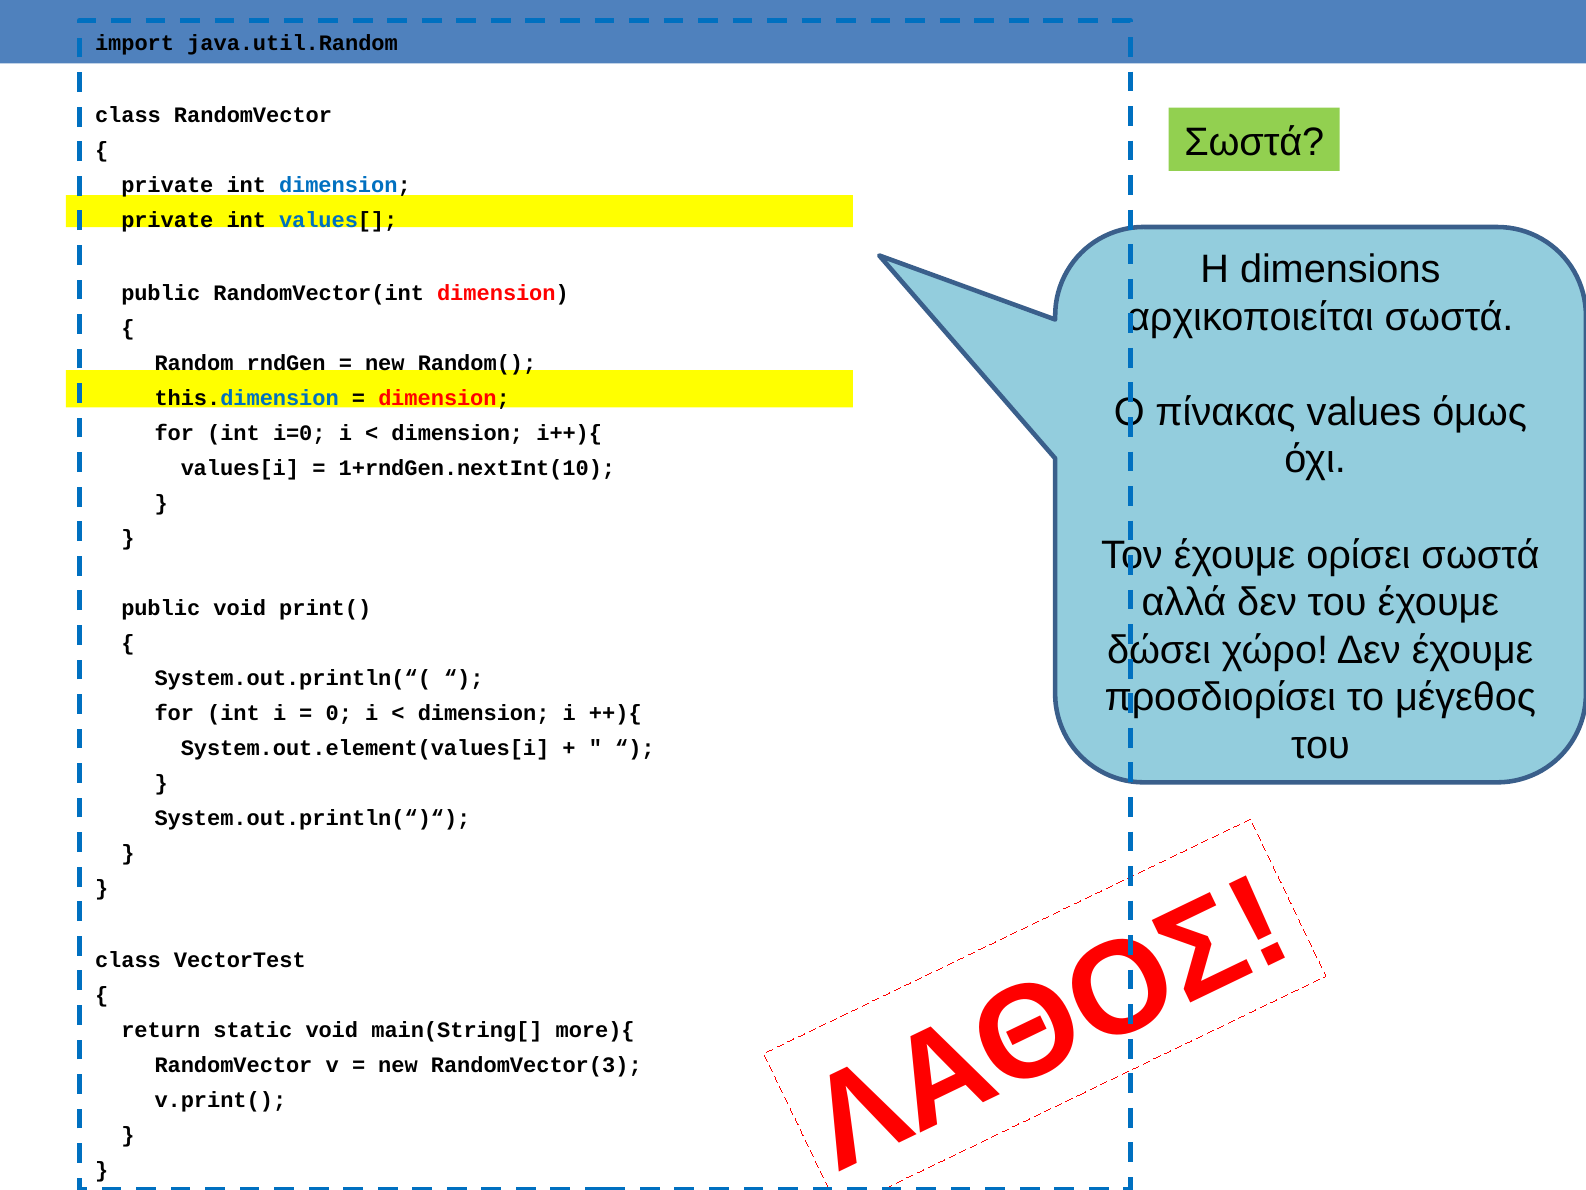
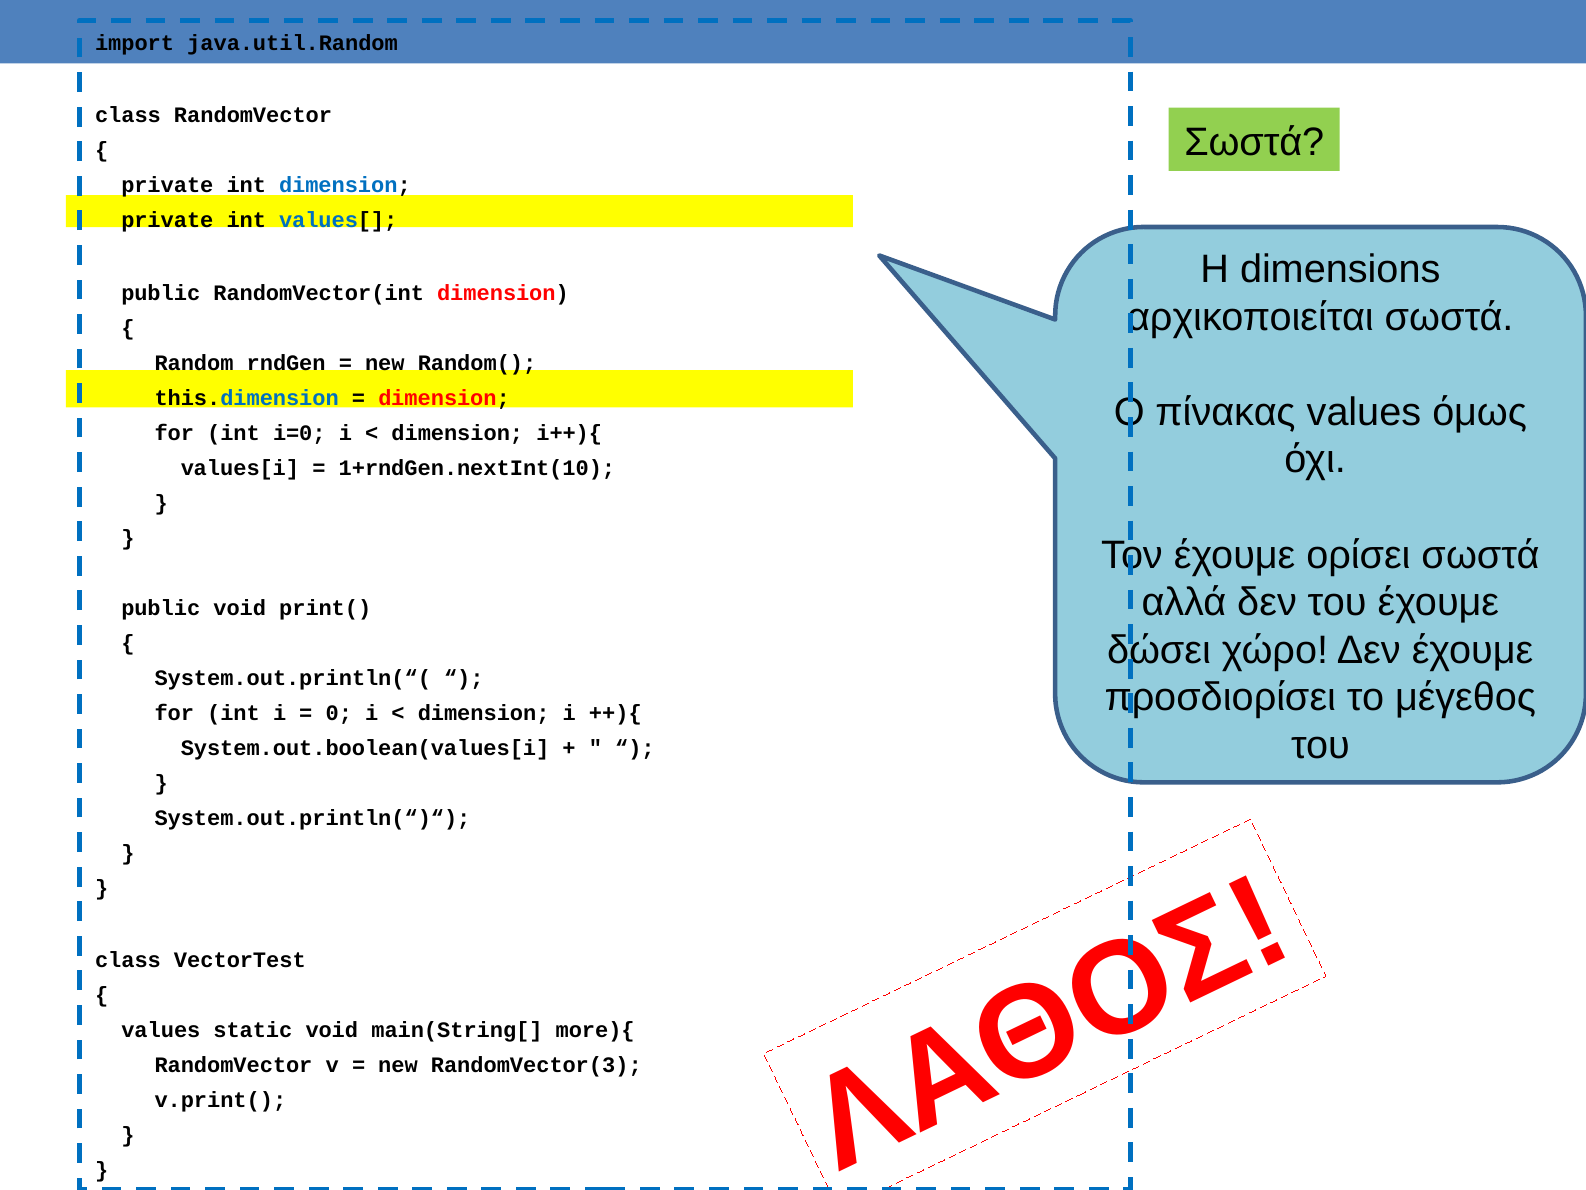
System.out.element(values[i: System.out.element(values[i -> System.out.boolean(values[i (365, 748)
return: return -> values (161, 1030)
